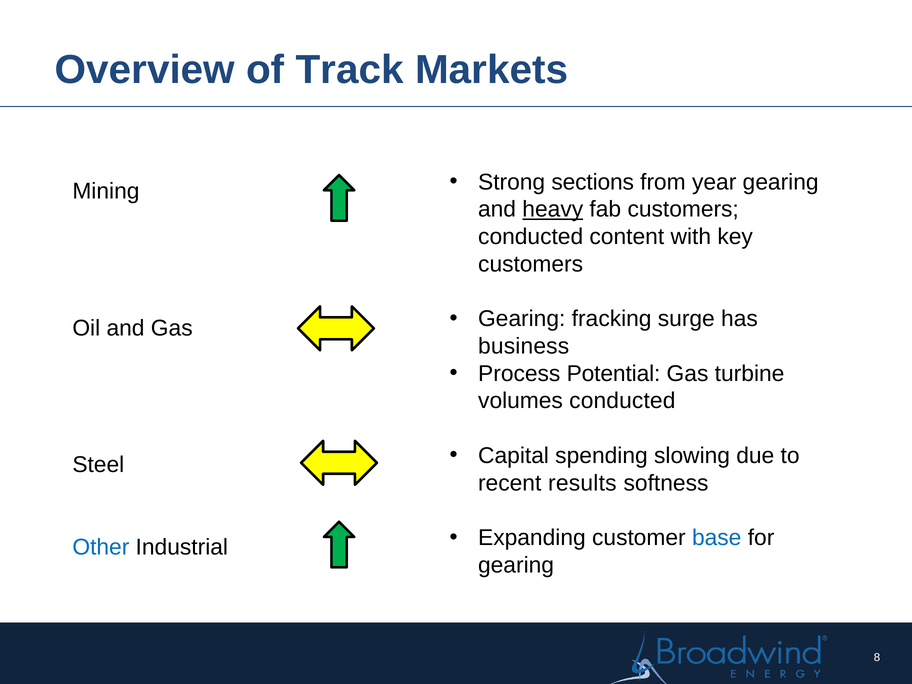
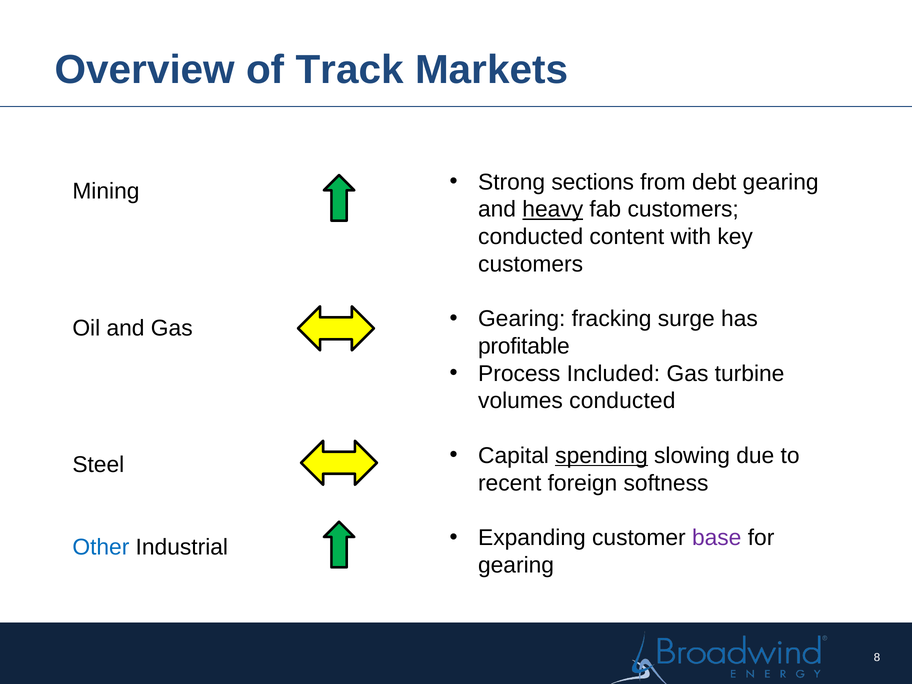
year: year -> debt (714, 182)
business: business -> profitable (524, 346)
Potential: Potential -> Included (613, 374)
spending underline: none -> present (602, 456)
results: results -> foreign (582, 483)
base colour: blue -> purple (717, 538)
